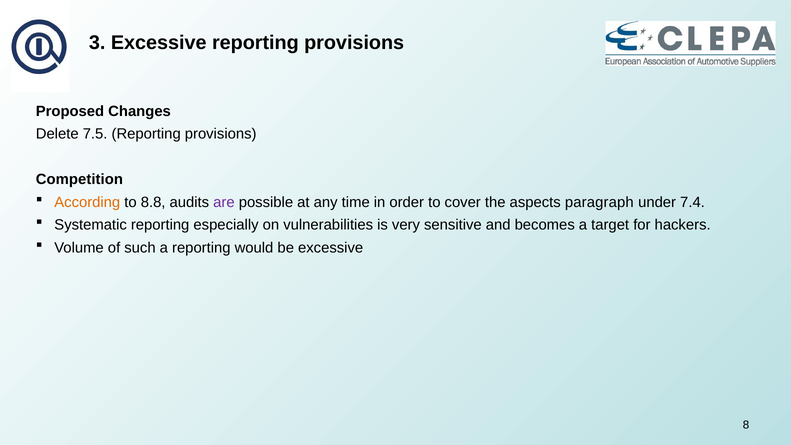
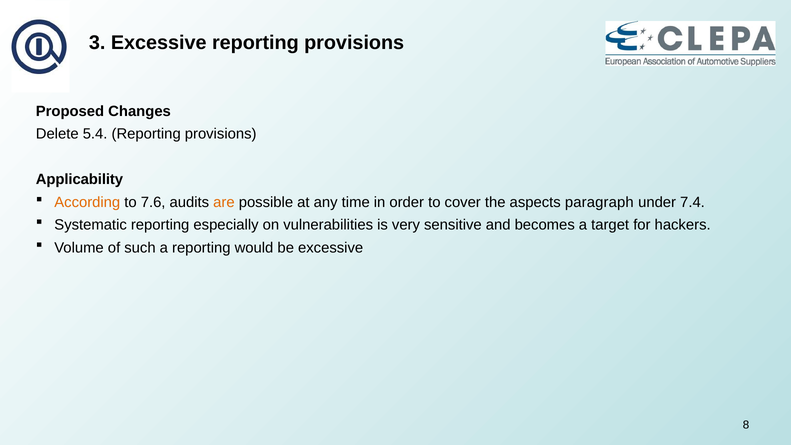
7.5: 7.5 -> 5.4 (95, 134)
Competition: Competition -> Applicability (79, 179)
8.8: 8.8 -> 7.6 (153, 202)
are colour: purple -> orange (224, 202)
